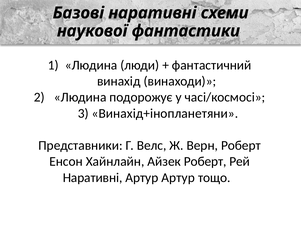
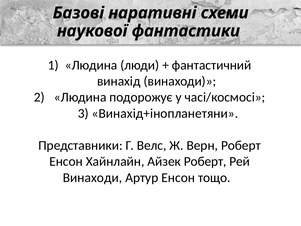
Наративні: Наративні -> Винаходи (92, 177)
Артур Артур: Артур -> Енсон (178, 177)
